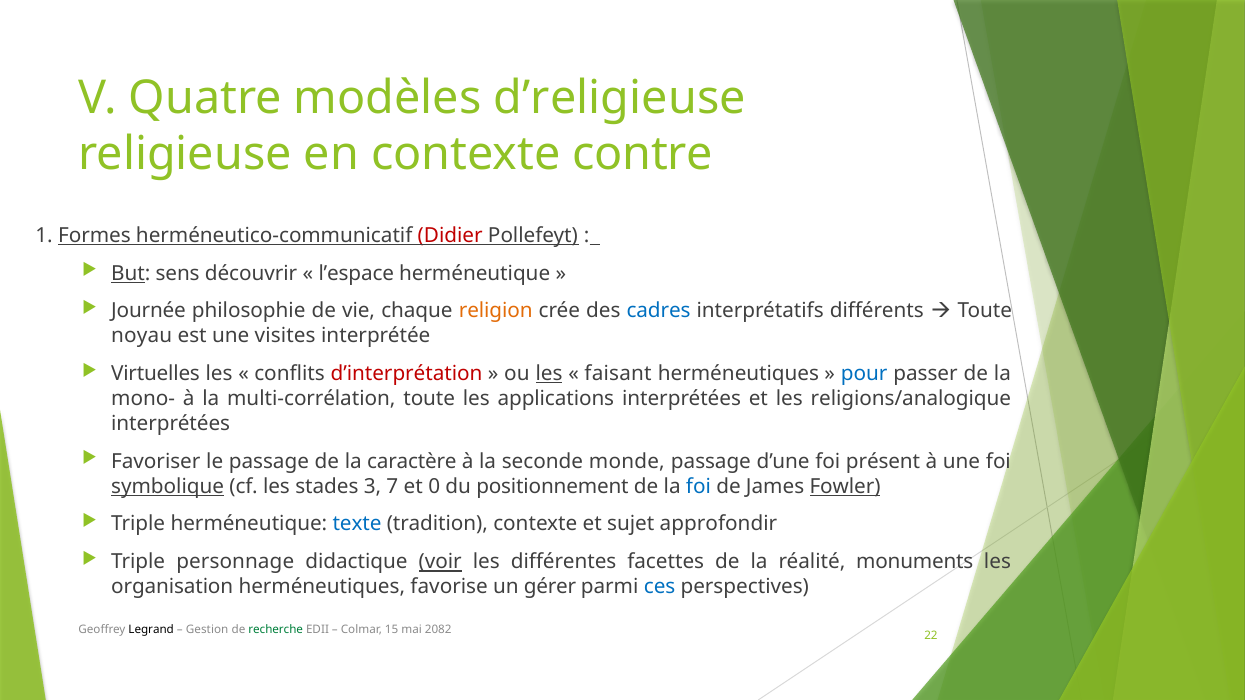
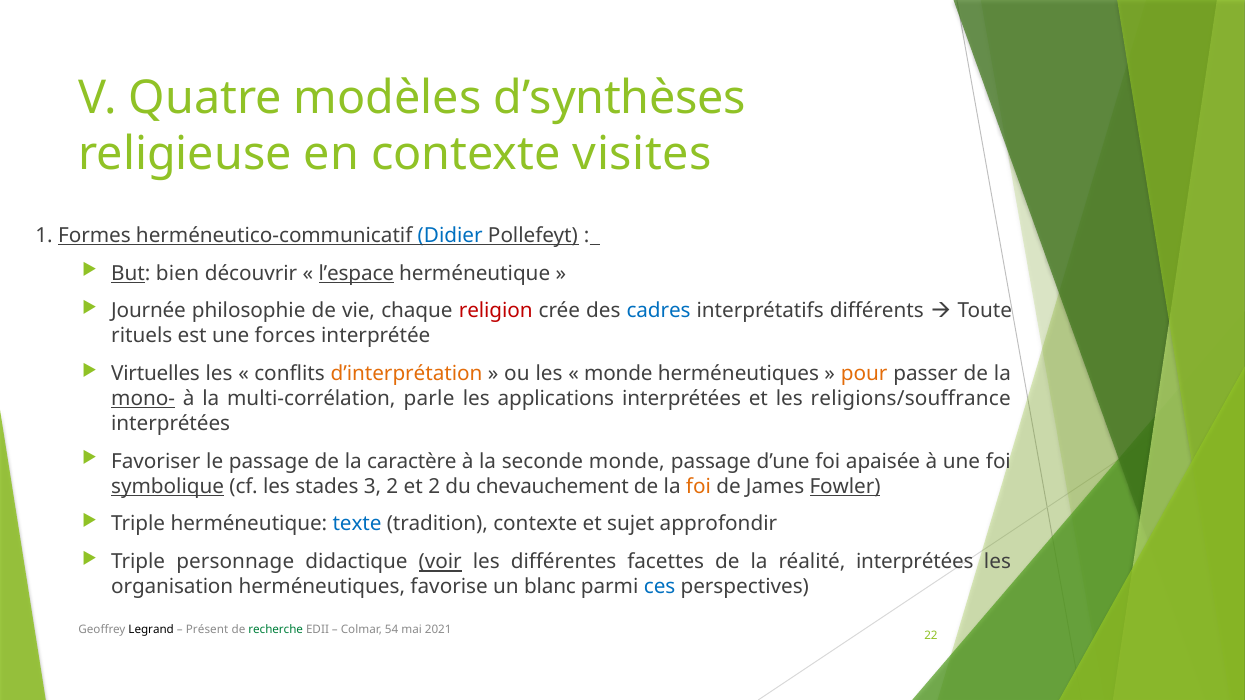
d’religieuse: d’religieuse -> d’synthèses (620, 98)
contre: contre -> visites (642, 154)
Didier colour: red -> blue (450, 235)
sens: sens -> bien (177, 273)
l’espace underline: none -> present (356, 273)
religion colour: orange -> red (496, 311)
noyau: noyau -> rituels (142, 336)
visites: visites -> forces (285, 336)
d’interprétation colour: red -> orange (406, 374)
les underline: present -> none (549, 374)
faisant: faisant -> monde (618, 374)
pour colour: blue -> orange (864, 374)
mono- underline: none -> present (143, 399)
multi-corrélation toute: toute -> parle (429, 399)
religions/analogique: religions/analogique -> religions/souffrance (911, 399)
présent: présent -> apaisée (883, 462)
3 7: 7 -> 2 (392, 486)
et 0: 0 -> 2 (434, 486)
positionnement: positionnement -> chevauchement (553, 486)
foi colour: blue -> orange (698, 486)
réalité monuments: monuments -> interprétées (915, 562)
gérer: gérer -> blanc (550, 587)
Gestion: Gestion -> Présent (207, 630)
15: 15 -> 54 (392, 630)
2082: 2082 -> 2021 (438, 630)
